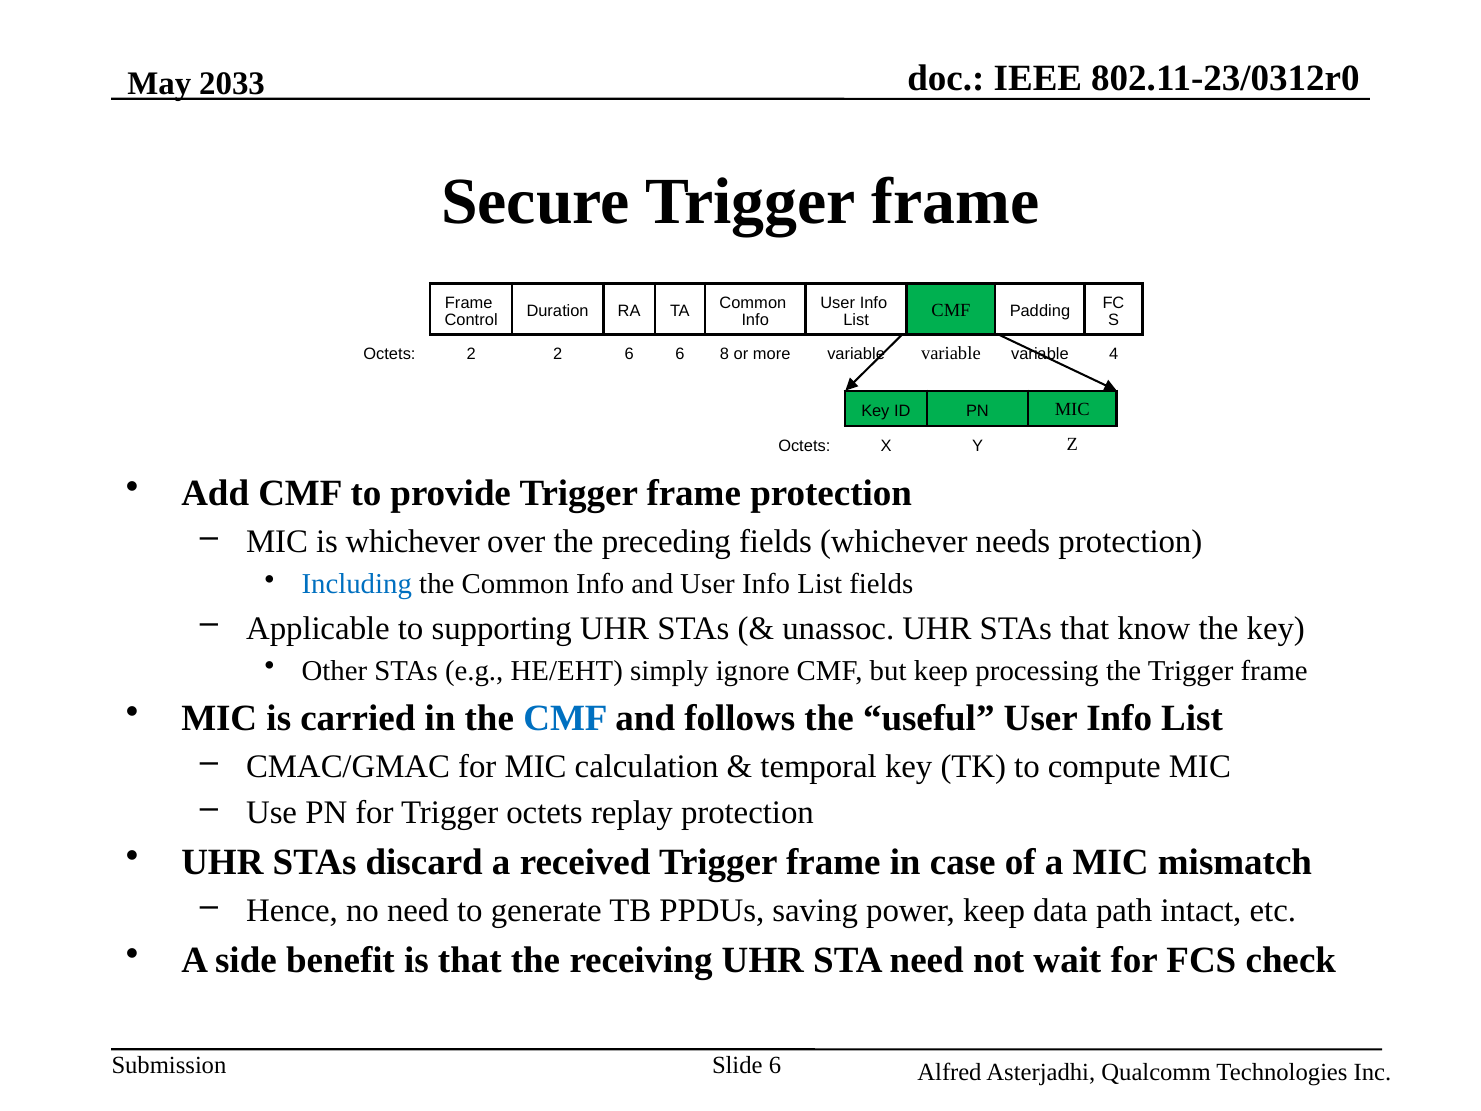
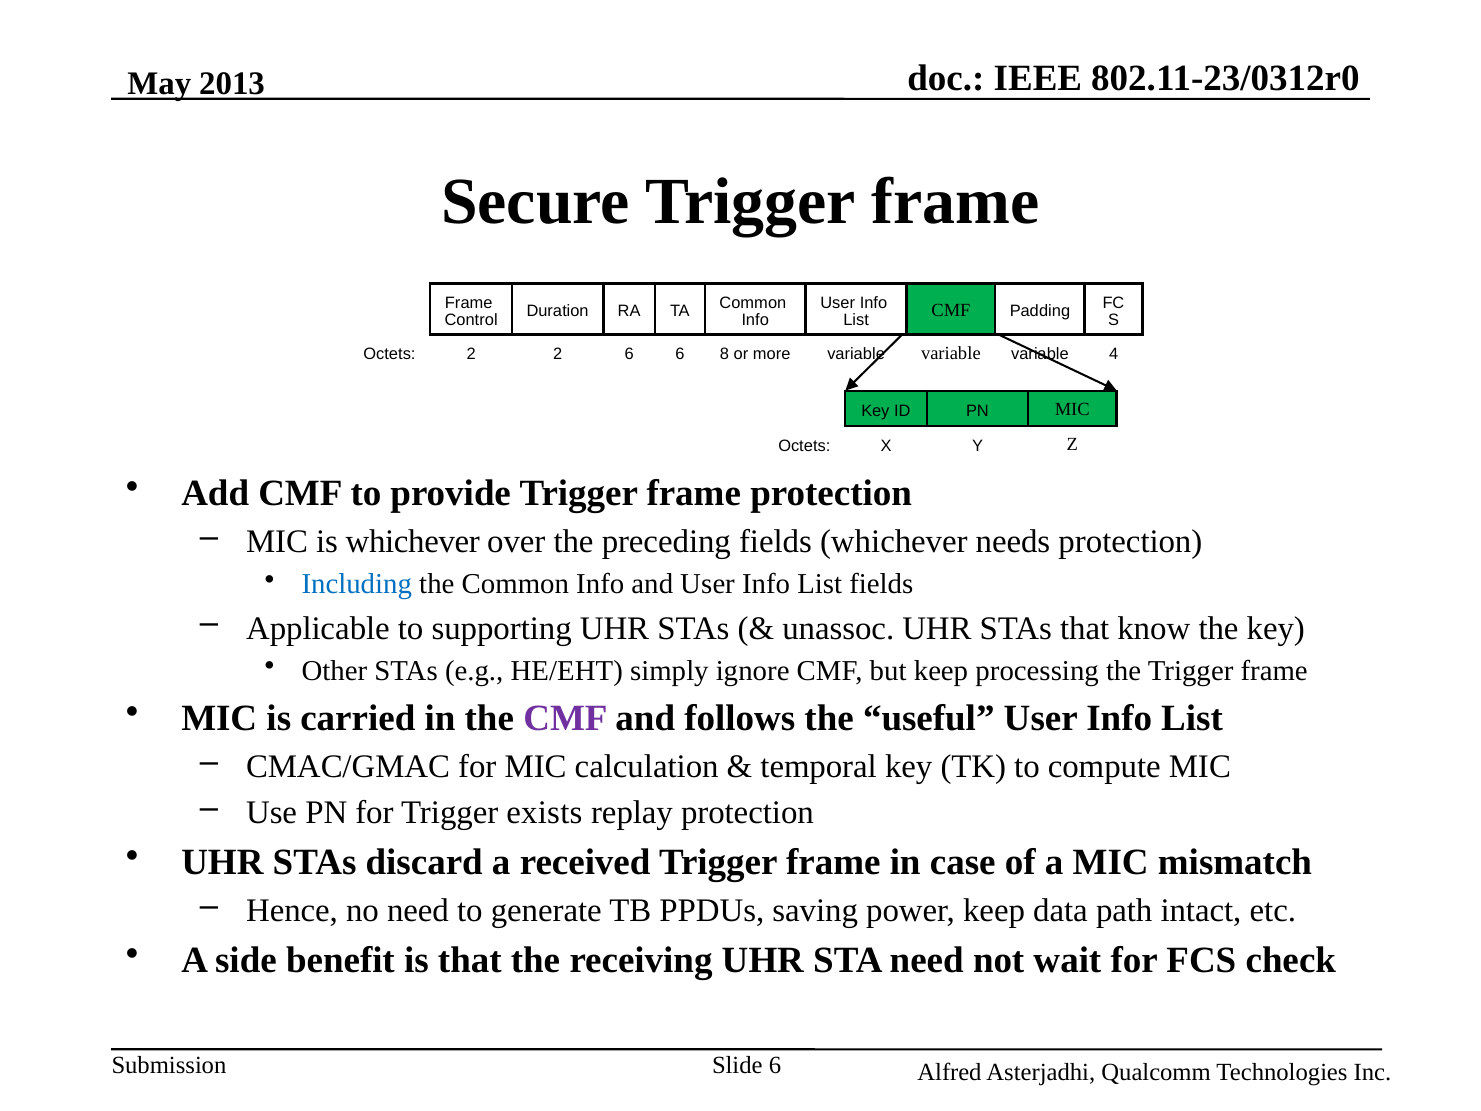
2033: 2033 -> 2013 (232, 83)
CMF colour: blue -> purple (565, 718)
Trigger octets: octets -> exists (544, 813)
